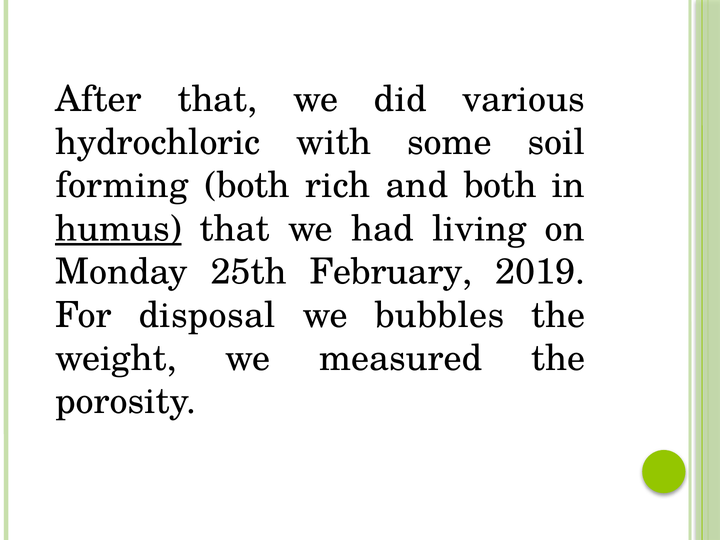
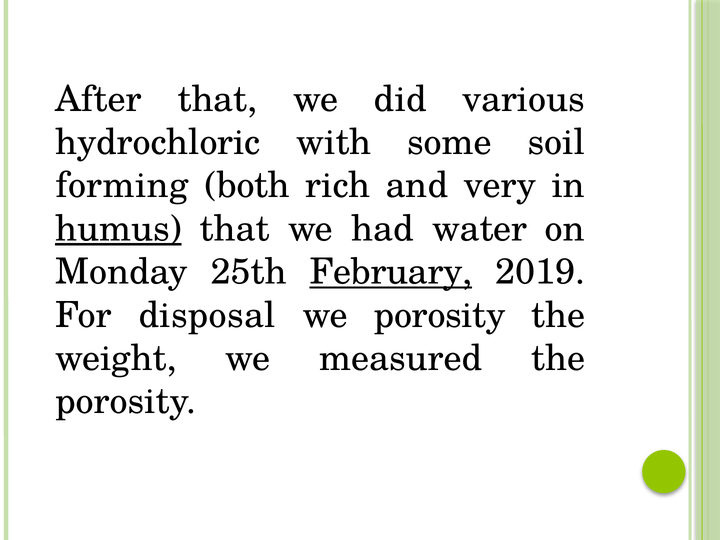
and both: both -> very (500, 186)
living: living -> water (480, 229)
February underline: none -> present (391, 272)
we bubbles: bubbles -> porosity (440, 315)
